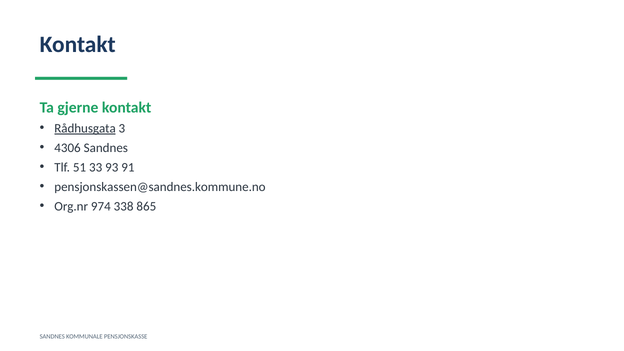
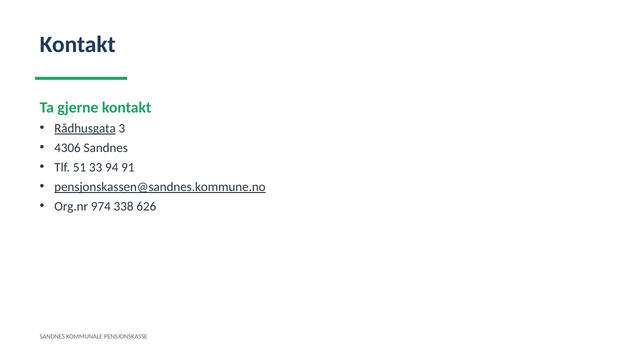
93: 93 -> 94 (112, 167)
pensjonskassen@sandnes.kommune.no underline: none -> present (160, 187)
865: 865 -> 626 (146, 206)
